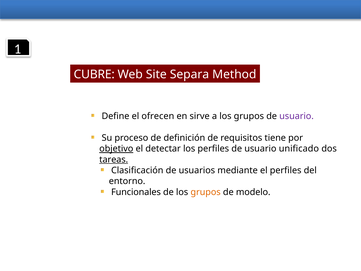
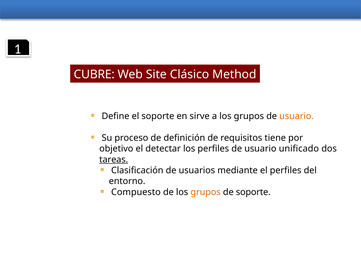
Separa: Separa -> Clásico (189, 74)
el ofrecen: ofrecen -> soporte (158, 116)
usuario colour: purple -> orange (297, 116)
objetivo underline: present -> none (116, 149)
Funcionales: Funcionales -> Compuesto (136, 192)
de modelo: modelo -> soporte (253, 192)
